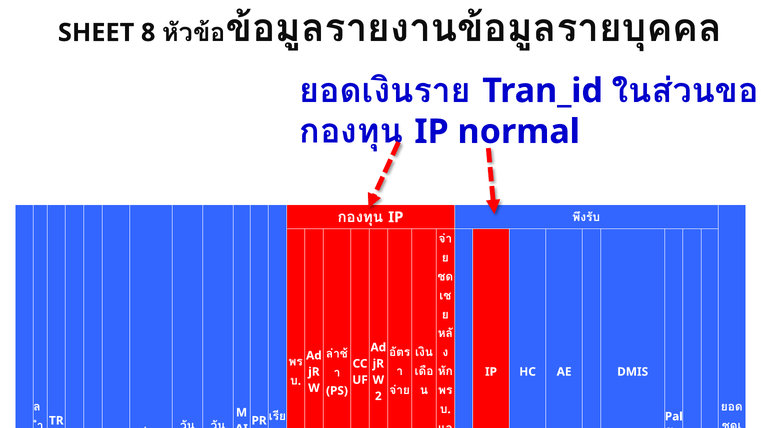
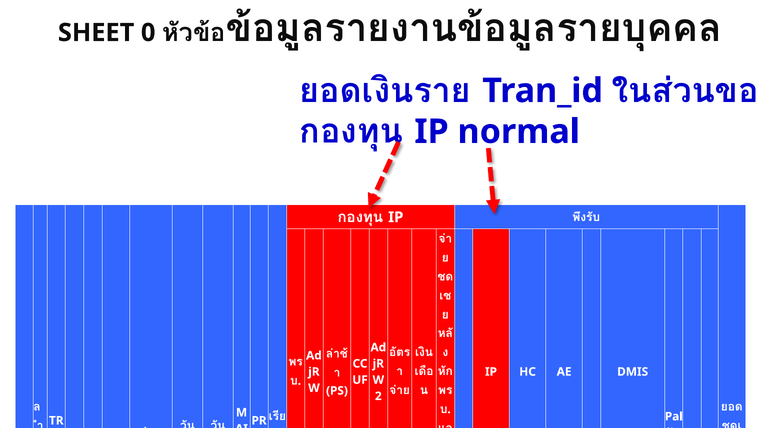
SHEET 8: 8 -> 0 (148, 33)
